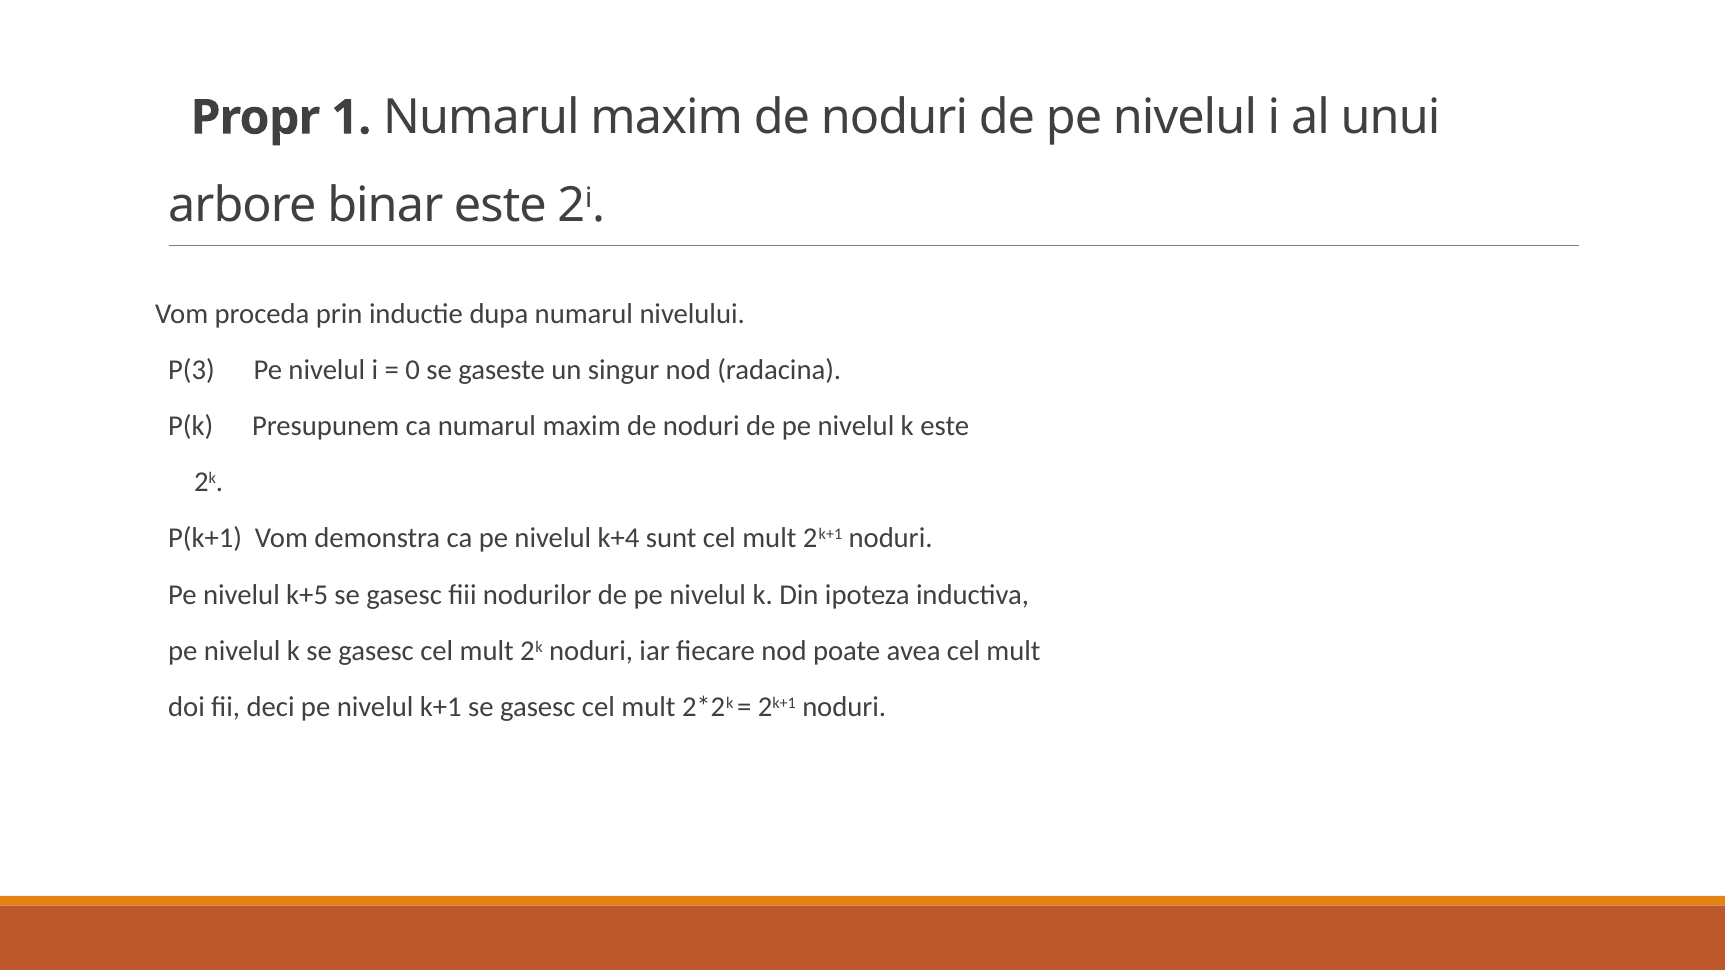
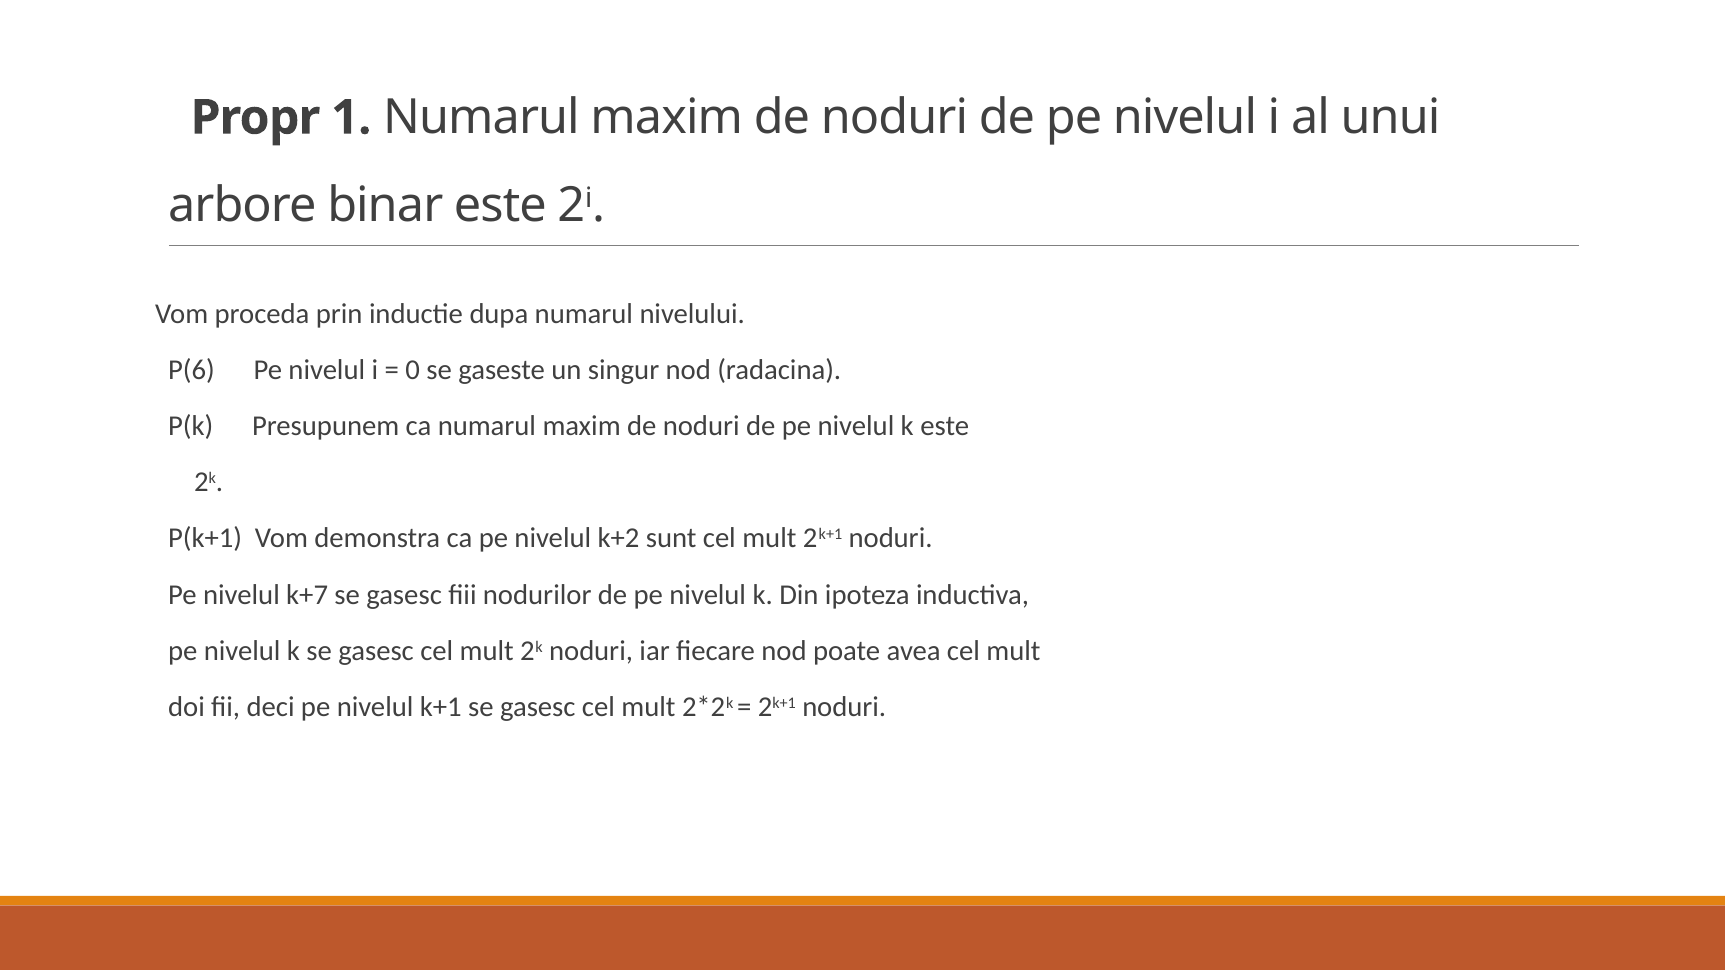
P(3: P(3 -> P(6 (191, 370)
k+4: k+4 -> k+2 (619, 539)
k+5: k+5 -> k+7 (307, 595)
